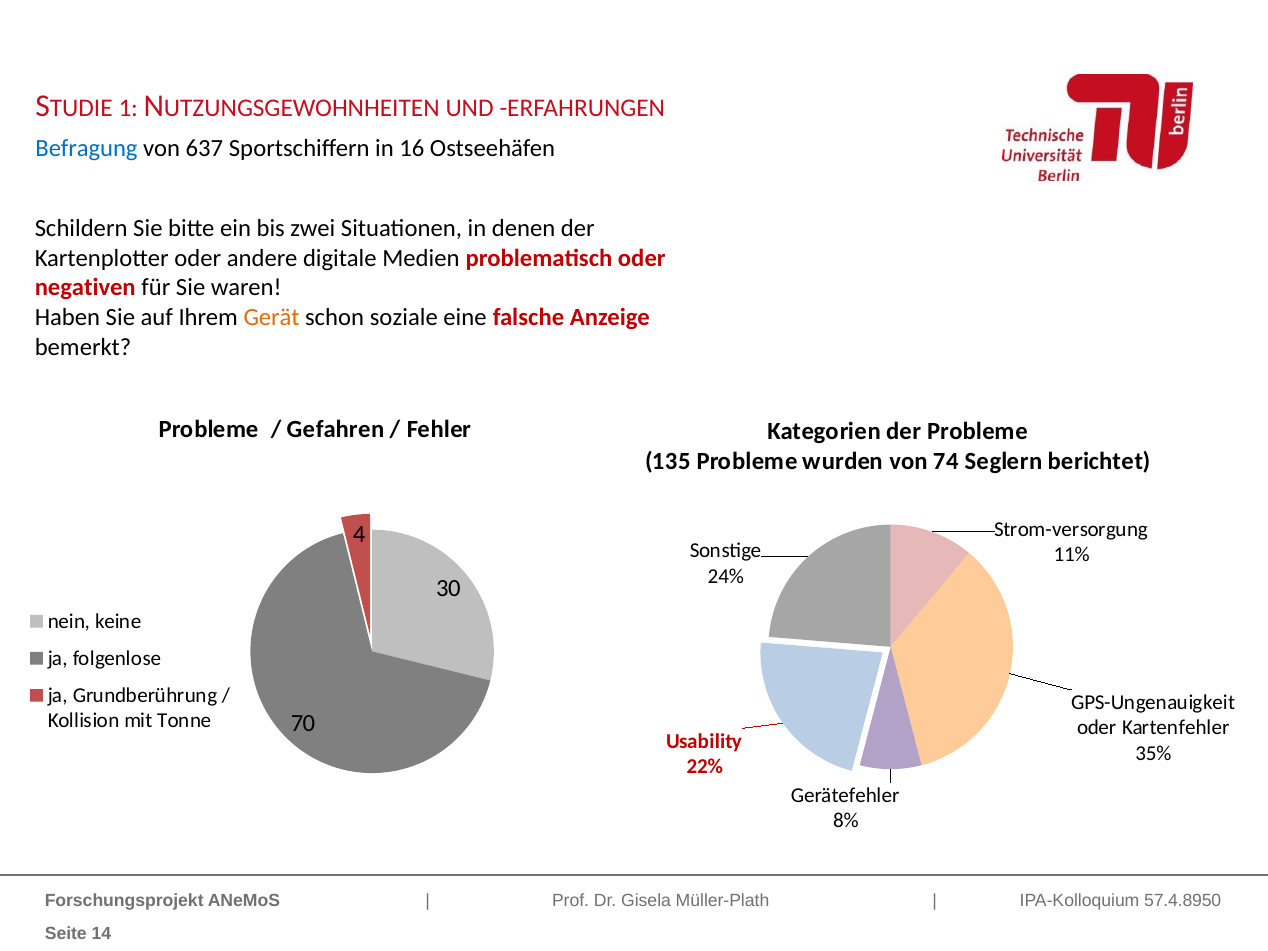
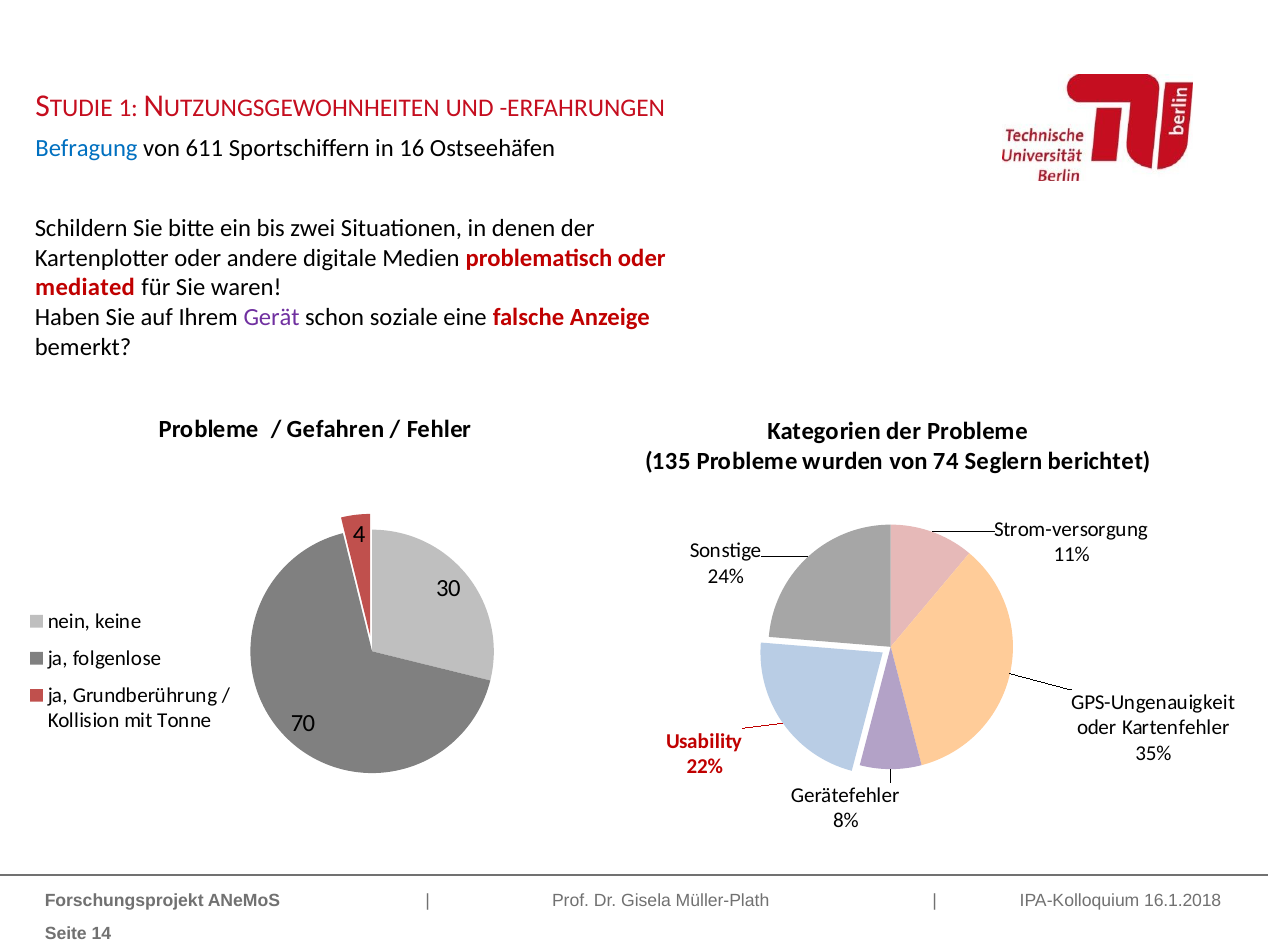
637: 637 -> 611 (204, 149)
negativen: negativen -> mediated (85, 288)
Gerät colour: orange -> purple (272, 317)
57.4.8950: 57.4.8950 -> 16.1.2018 (1183, 901)
